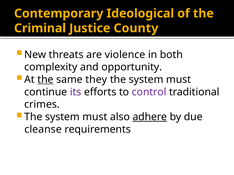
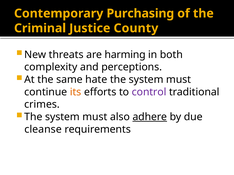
Ideological: Ideological -> Purchasing (140, 13)
violence: violence -> harming (125, 55)
opportunity: opportunity -> perceptions (132, 67)
the underline: present -> none (45, 80)
they: they -> hate (96, 80)
its colour: purple -> orange (76, 92)
